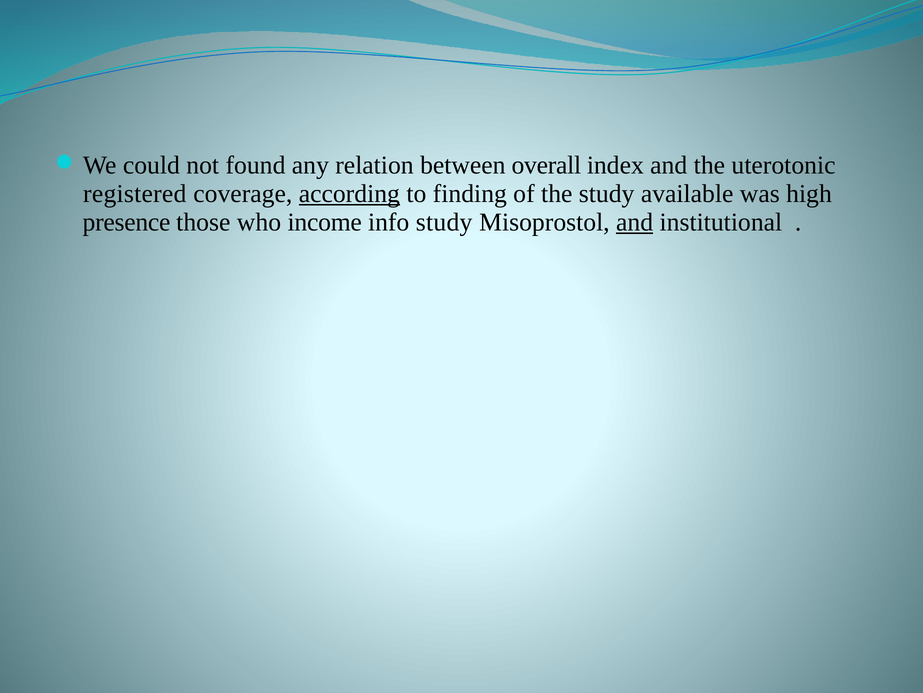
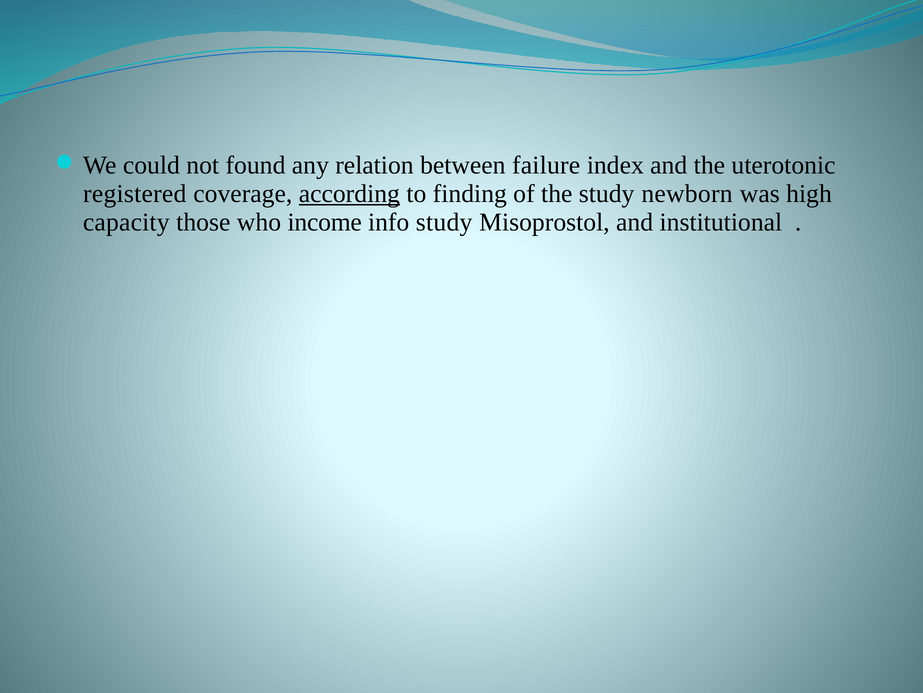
overall: overall -> failure (546, 165)
available: available -> newborn (687, 194)
presence: presence -> capacity (126, 222)
and underline: present -> none (635, 222)
